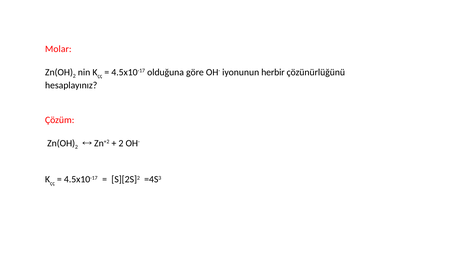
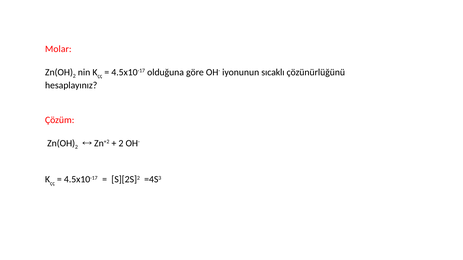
herbir: herbir -> sıcaklı (273, 72)
